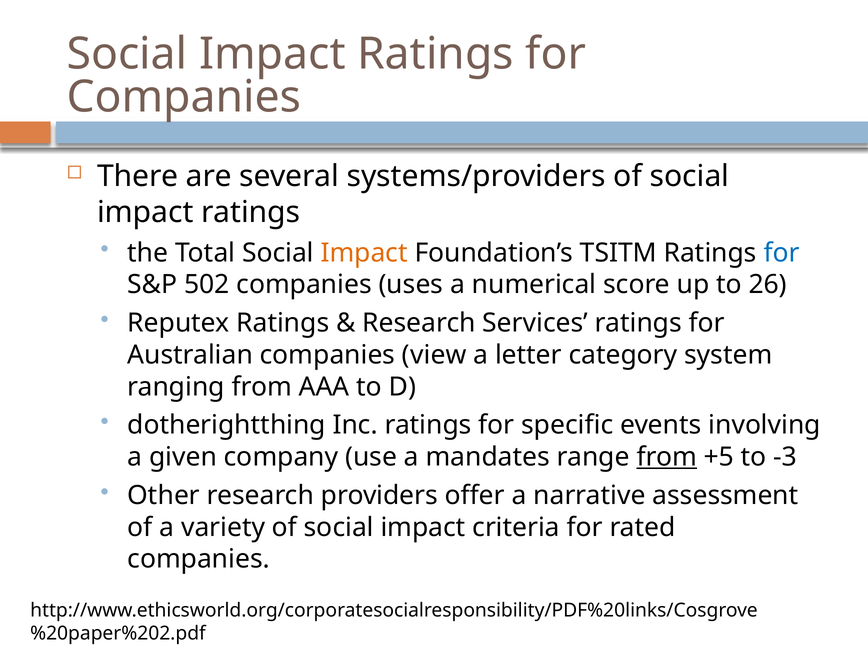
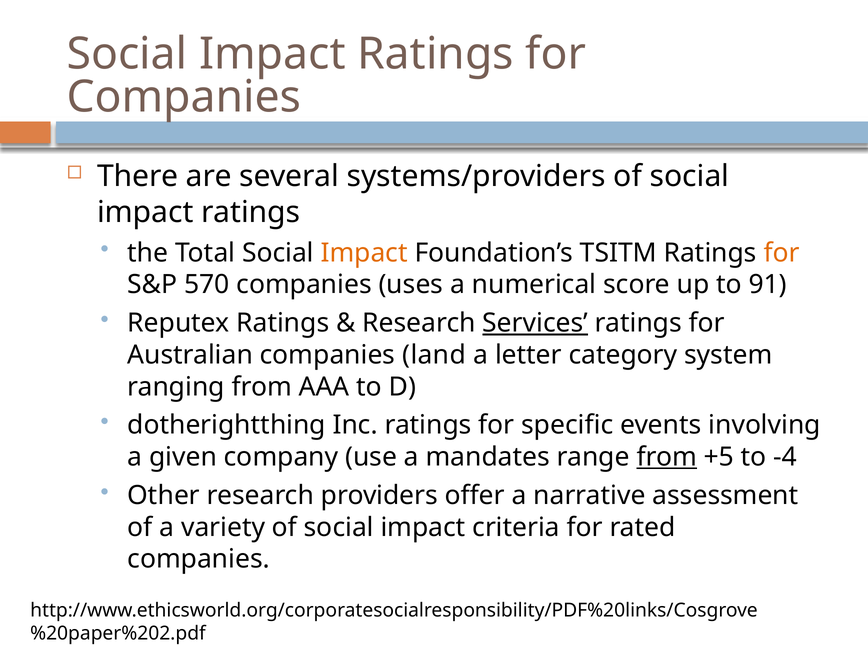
for colour: blue -> orange (782, 253)
502: 502 -> 570 (207, 285)
26: 26 -> 91 (768, 285)
Services underline: none -> present (535, 323)
view: view -> land (434, 355)
-3: -3 -> -4 (785, 457)
